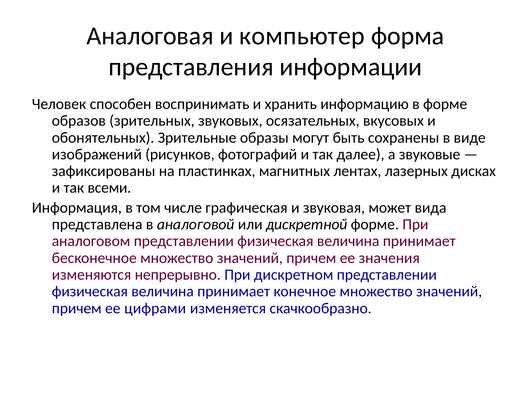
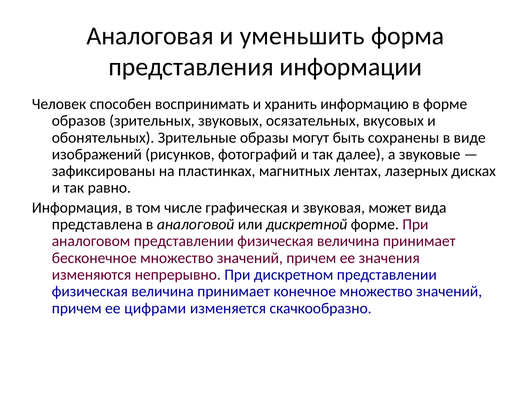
компьютер: компьютер -> уменьшить (302, 36)
всеми: всеми -> равно (109, 187)
